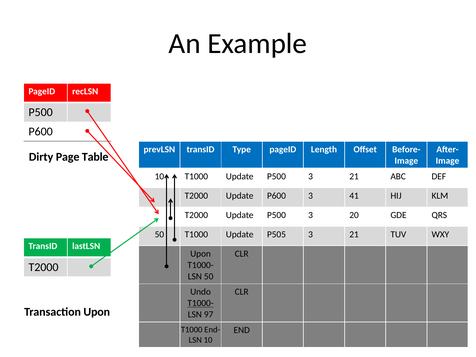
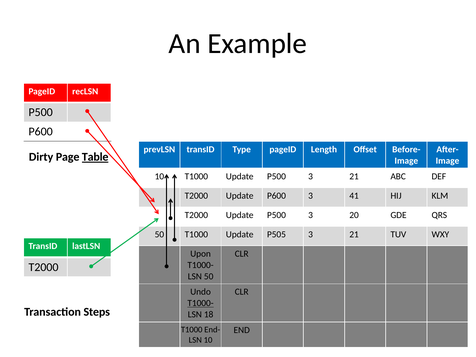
Table underline: none -> present (95, 157)
Transaction Upon: Upon -> Steps (97, 312)
97: 97 -> 18 (209, 314)
